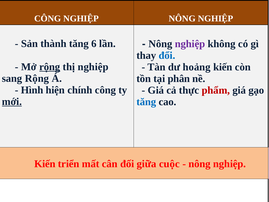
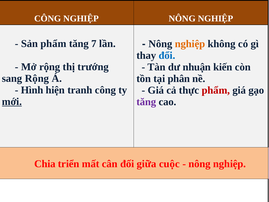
Sản thành: thành -> phẩm (53, 44)
6: 6 -> 7 (94, 44)
nghiệp colour: purple -> orange (190, 44)
rộng underline: present -> none (50, 67)
thị nghiệp: nghiệp -> trướng (93, 67)
hoảng: hoảng -> nhuận (197, 67)
hiện chính: chính -> tranh (80, 90)
tăng colour: blue -> purple (146, 102)
Kiến: Kiến -> Chia (45, 164)
